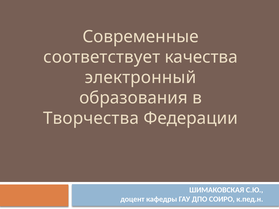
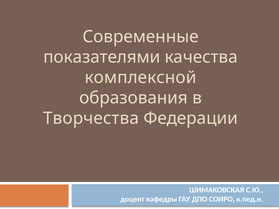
соответствует: соответствует -> показателями (102, 57)
электронный: электронный -> комплексной (140, 78)
